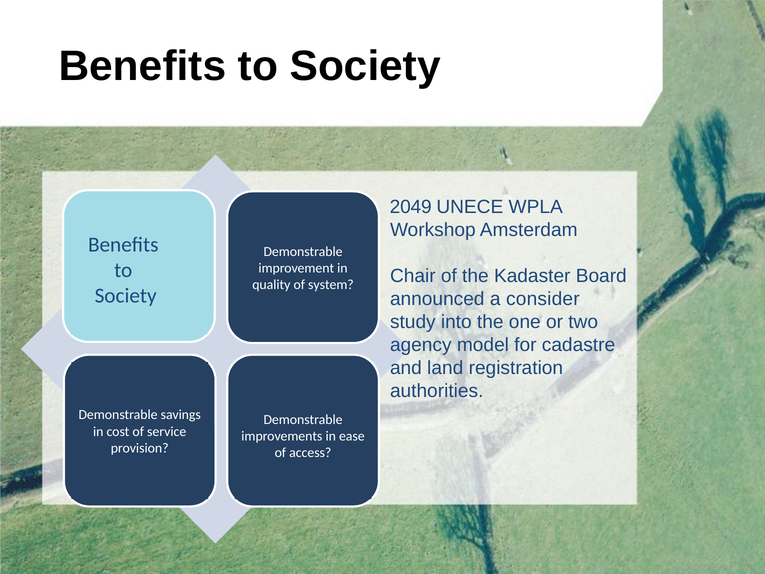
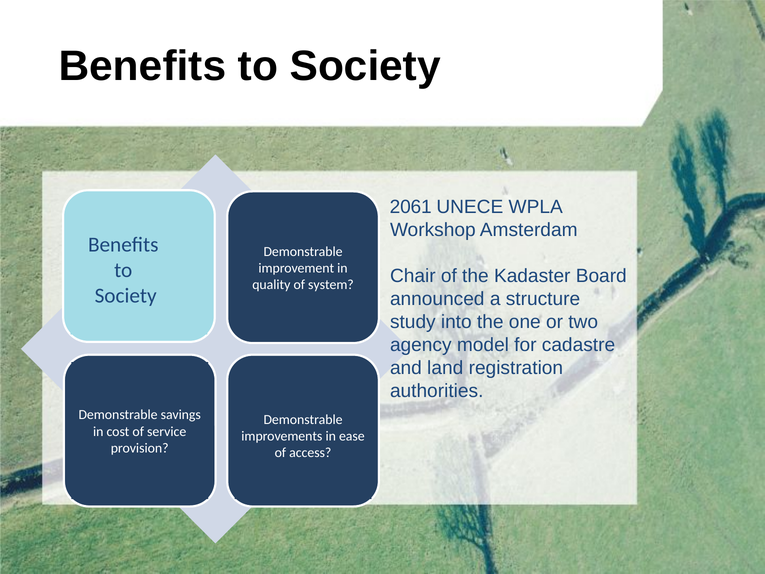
2049: 2049 -> 2061 (411, 207)
consider: consider -> structure (543, 299)
